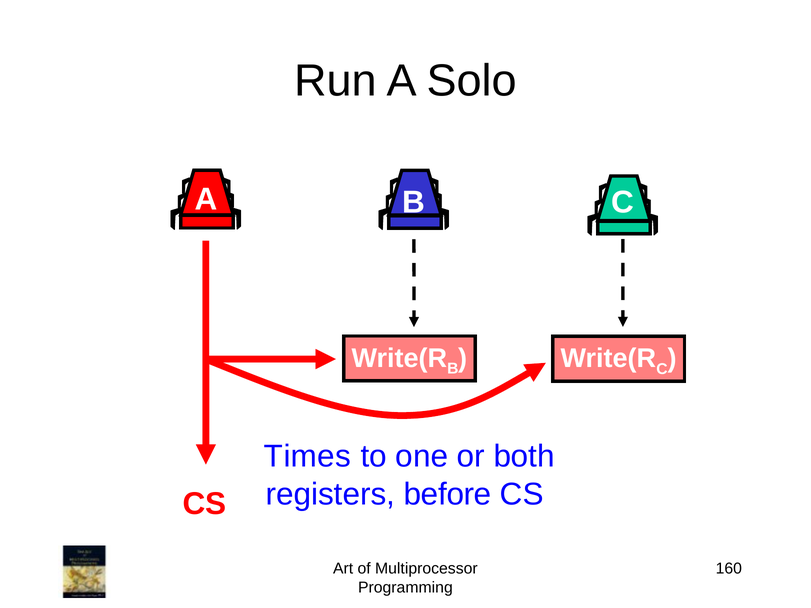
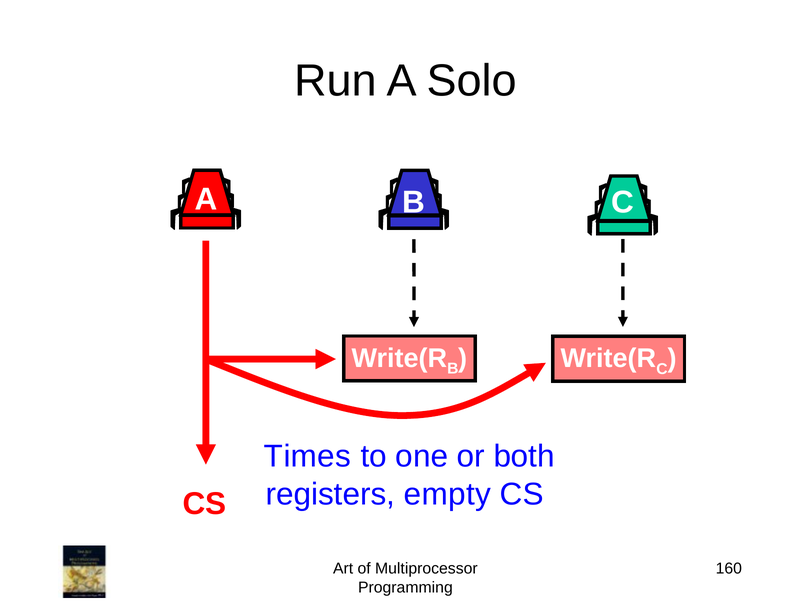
before: before -> empty (447, 495)
